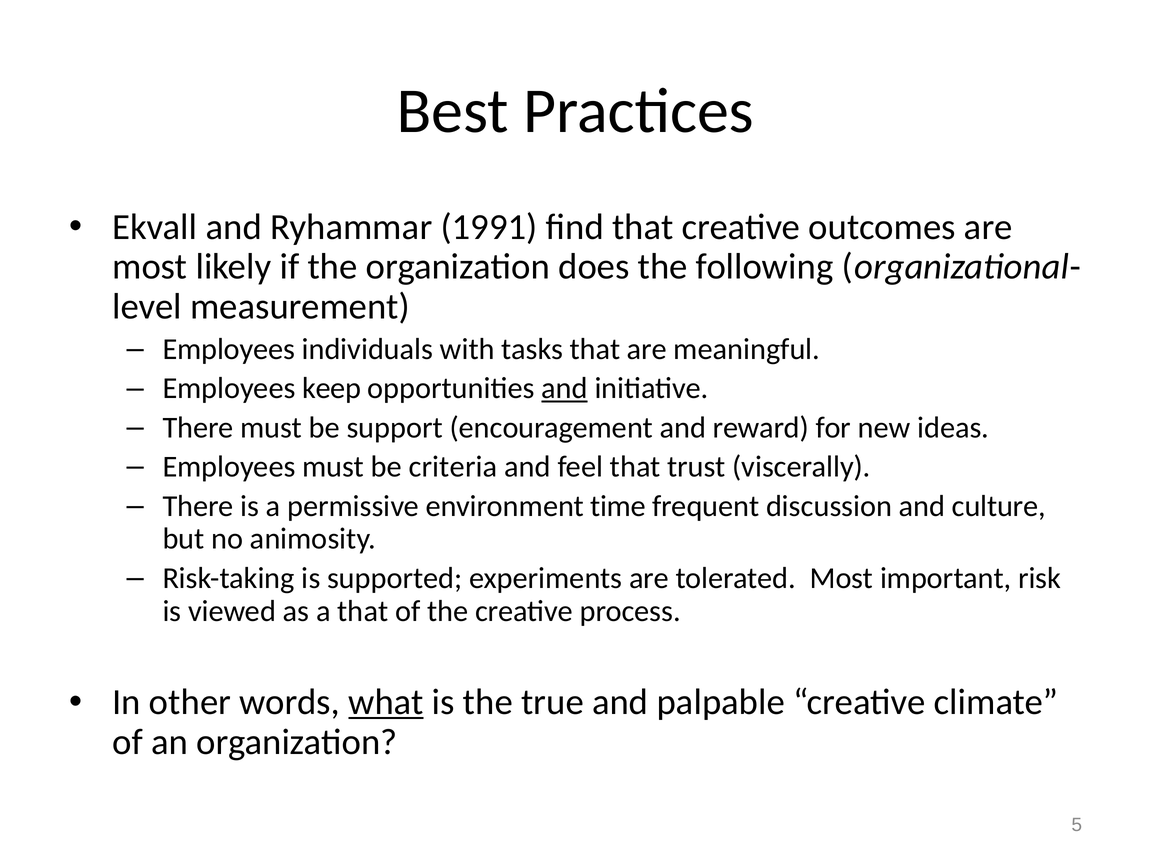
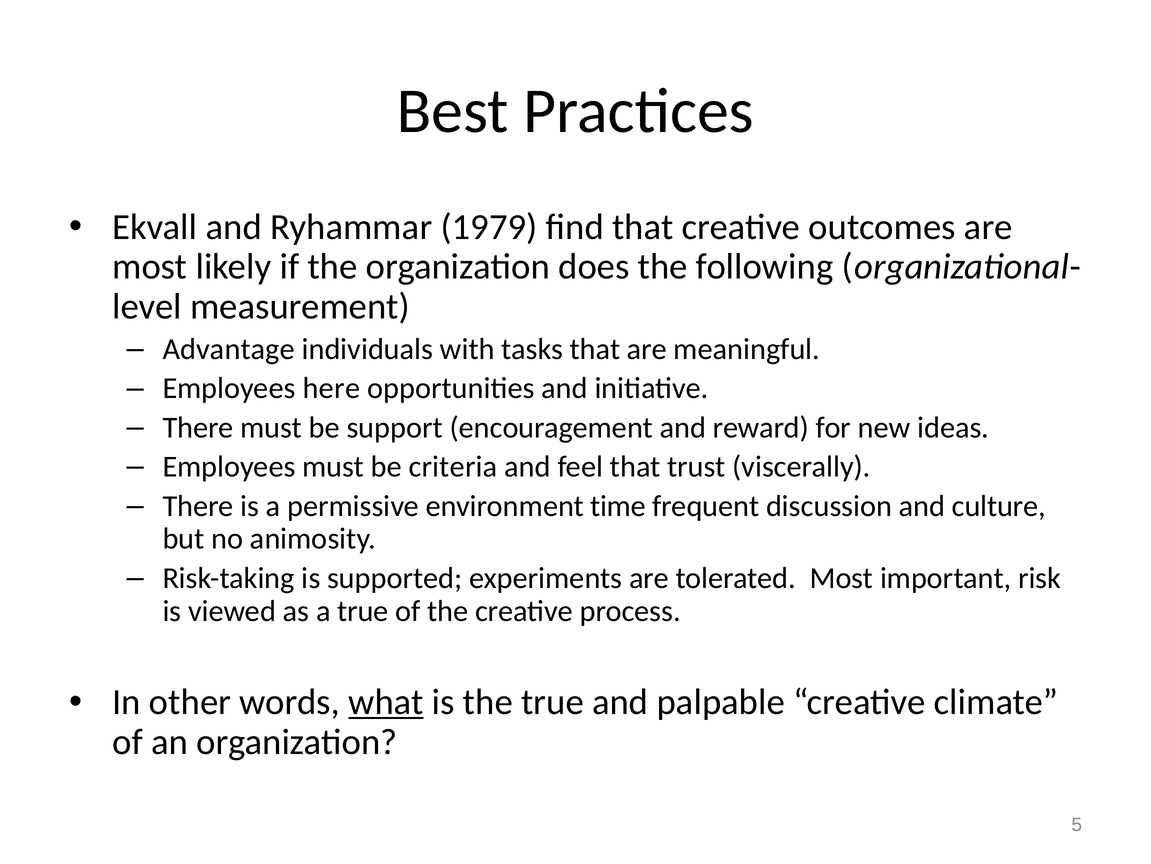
1991: 1991 -> 1979 (489, 227)
Employees: Employees -> Advantage (229, 349)
keep: keep -> here (331, 388)
and underline: present -> none (564, 388)
a that: that -> true (363, 610)
